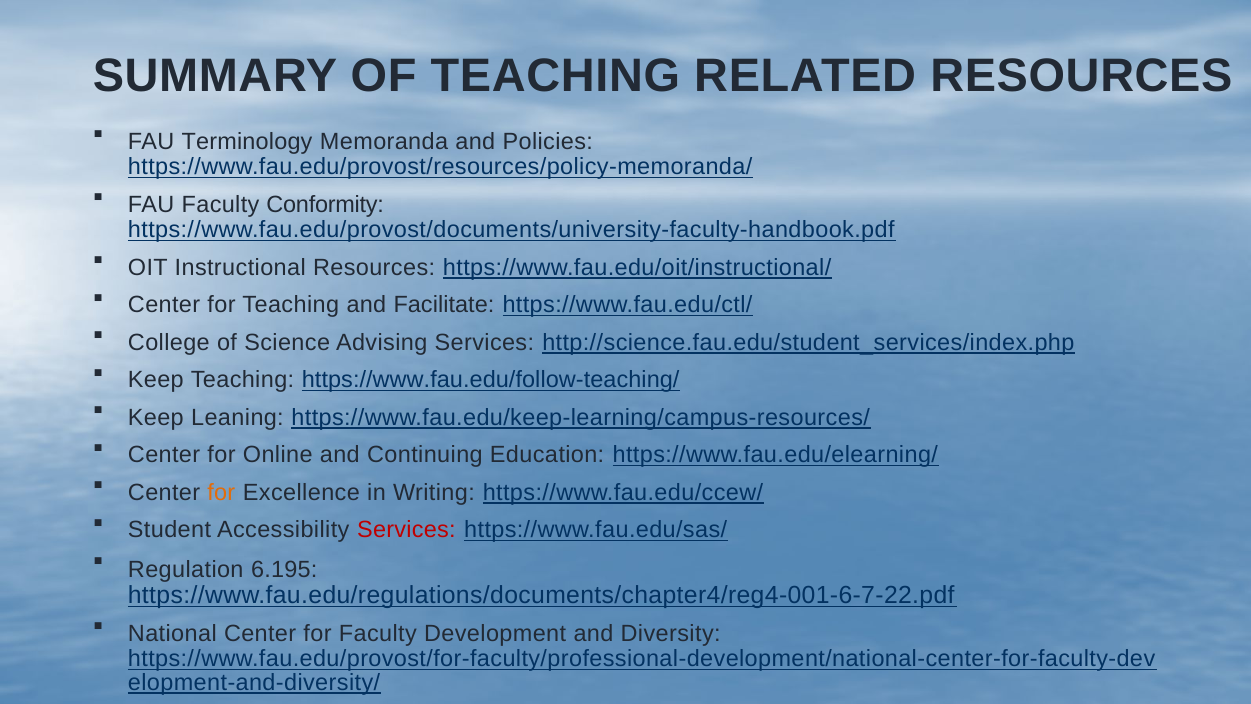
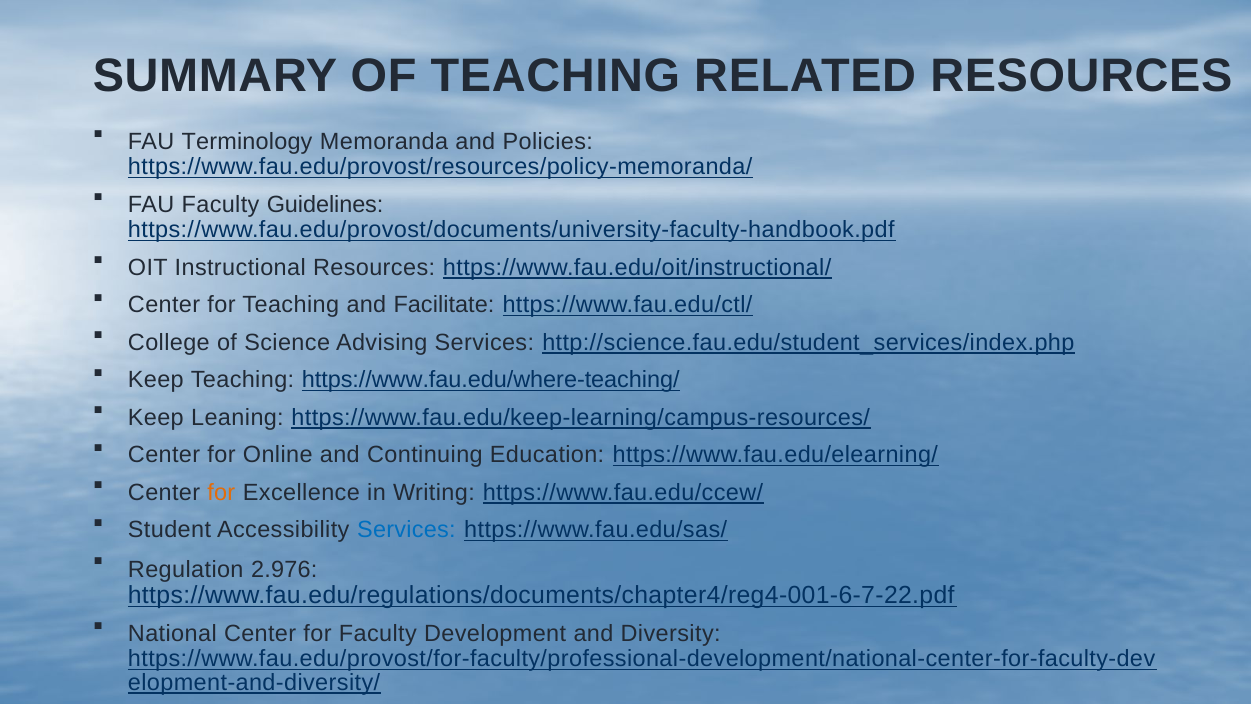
Conformity: Conformity -> Guidelines (325, 205)
https://www.fau.edu/follow-teaching/: https://www.fau.edu/follow-teaching/ -> https://www.fau.edu/where-teaching/ (491, 380)
Services colour: red -> blue (406, 530)
6.195: 6.195 -> 2.976 (284, 569)
